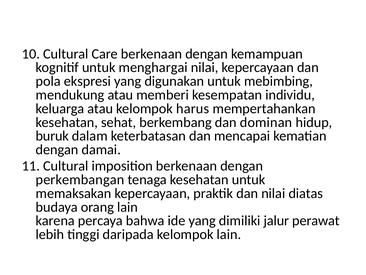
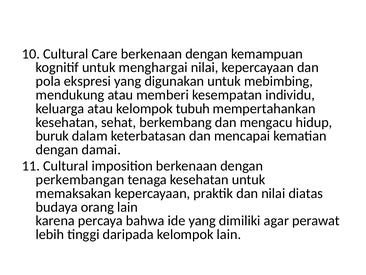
harus: harus -> tubuh (193, 108)
dominan: dominan -> mengacu (266, 122)
jalur: jalur -> agar (276, 220)
